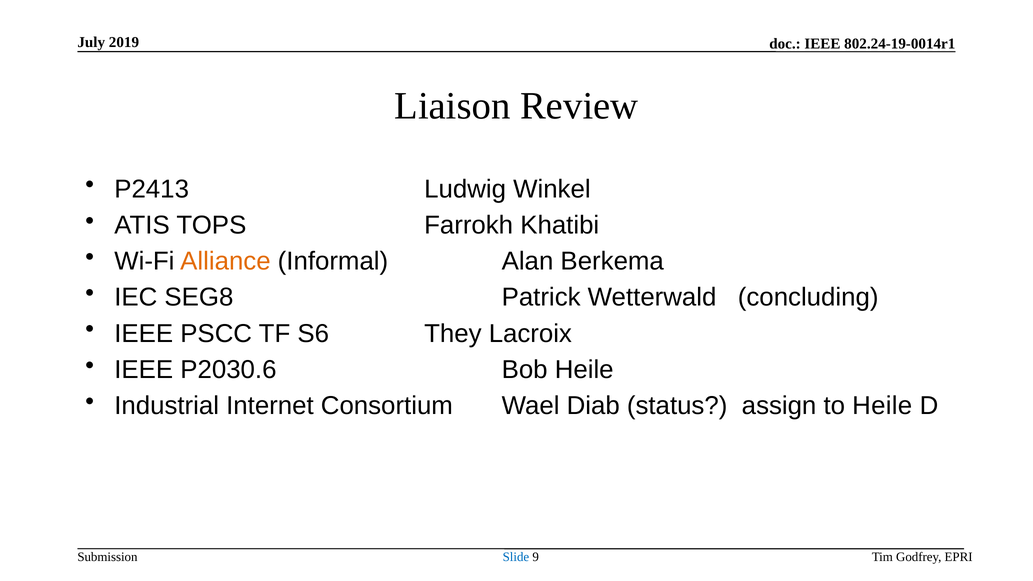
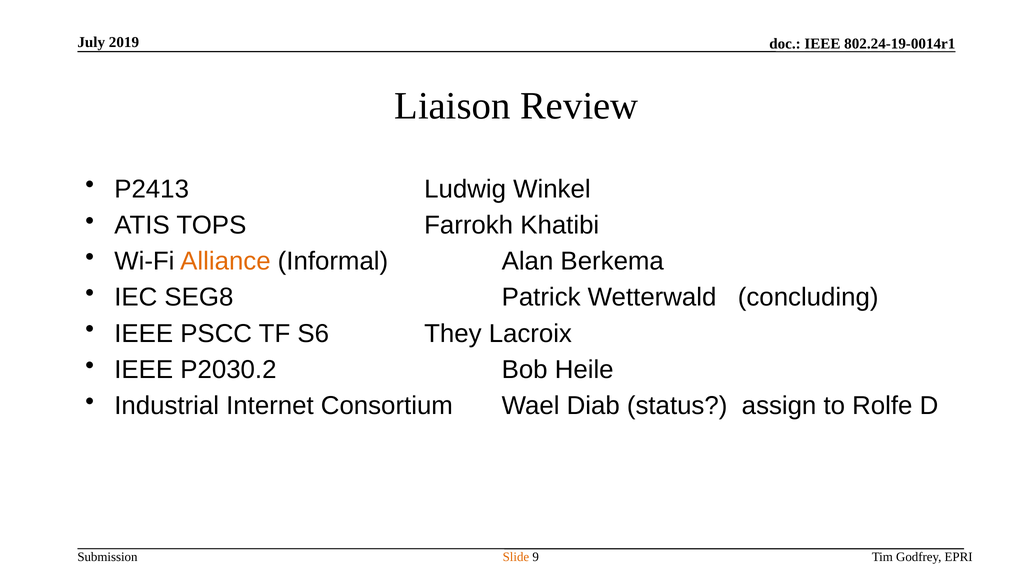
P2030.6: P2030.6 -> P2030.2 (228, 370)
to Heile: Heile -> Rolfe (882, 406)
Slide colour: blue -> orange (516, 557)
